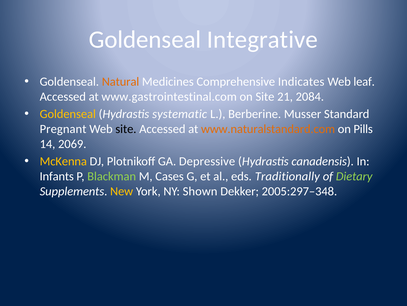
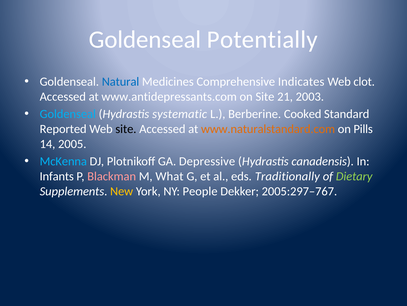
Integrative: Integrative -> Potentially (262, 39)
Natural colour: orange -> blue (121, 82)
leaf: leaf -> clot (364, 82)
www.gastrointestinal.com: www.gastrointestinal.com -> www.antidepressants.com (169, 96)
2084: 2084 -> 2003 (310, 96)
Goldenseal colour: yellow -> light blue (68, 114)
Musser: Musser -> Cooked (303, 114)
Pregnant: Pregnant -> Reported (63, 129)
2069: 2069 -> 2005 (72, 144)
McKenna colour: yellow -> light blue (63, 161)
Blackman colour: light green -> pink (112, 176)
Cases: Cases -> What (169, 176)
Shown: Shown -> People (200, 191)
2005:297–348: 2005:297–348 -> 2005:297–767 (299, 191)
